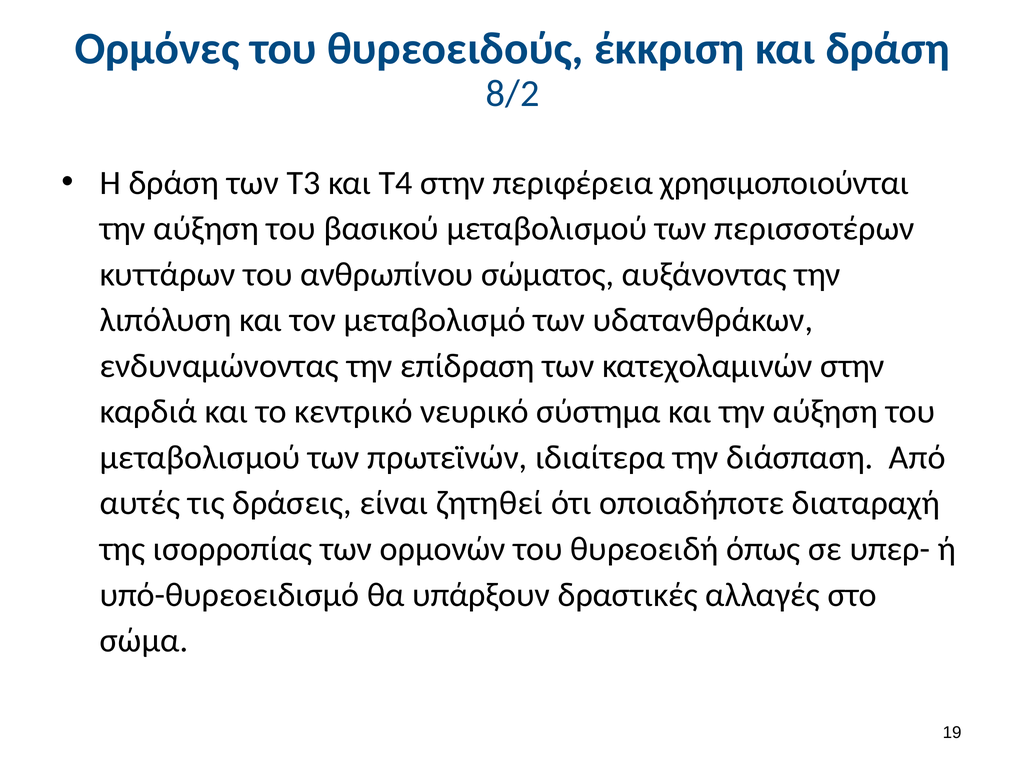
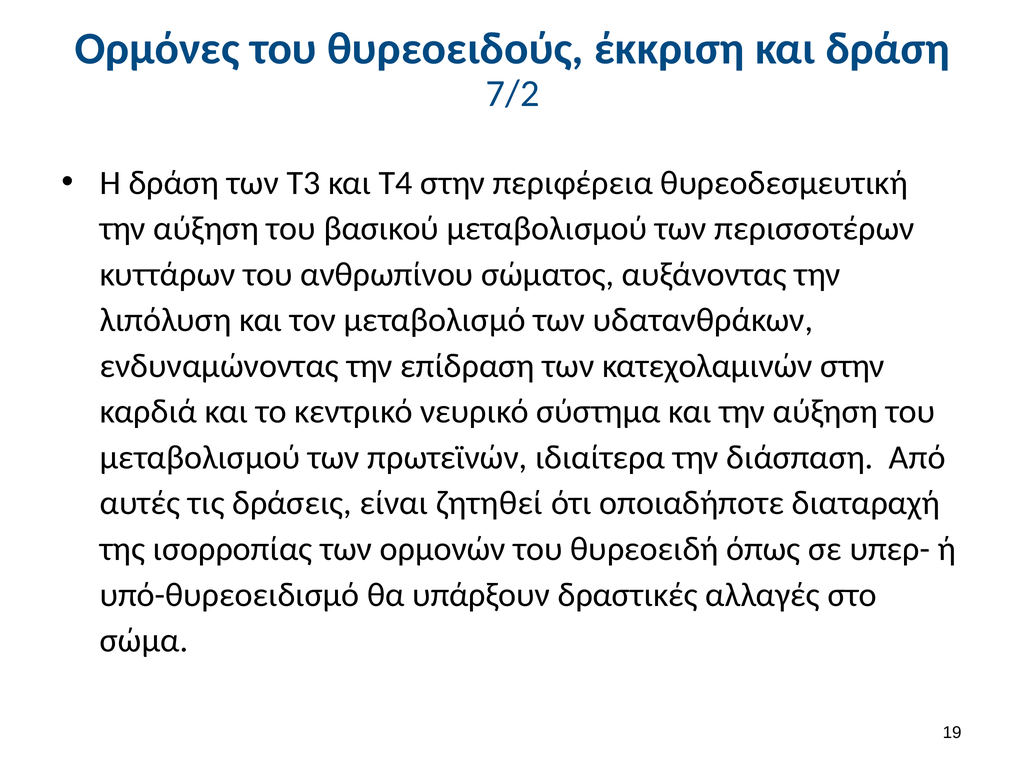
8/2: 8/2 -> 7/2 (513, 93)
χρησιμοποιούνται: χρησιμοποιούνται -> θυρεοδεσμευτική (784, 183)
